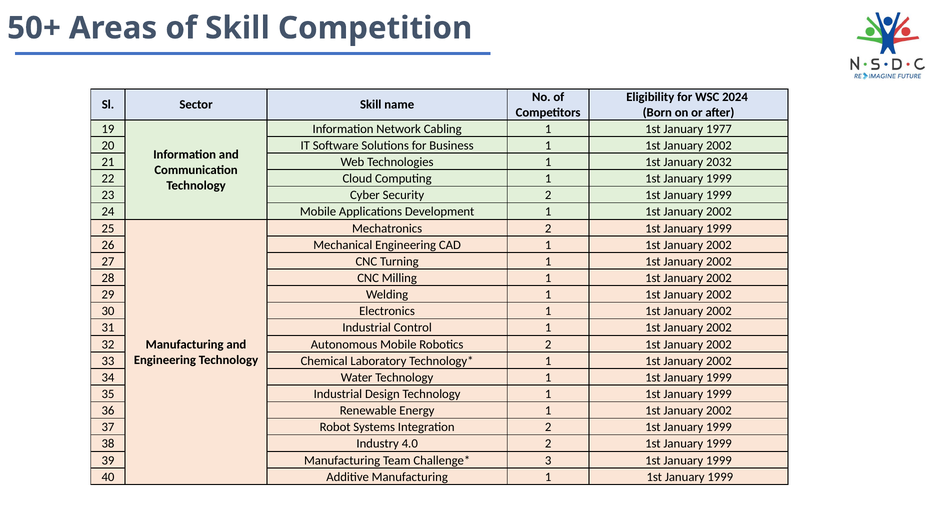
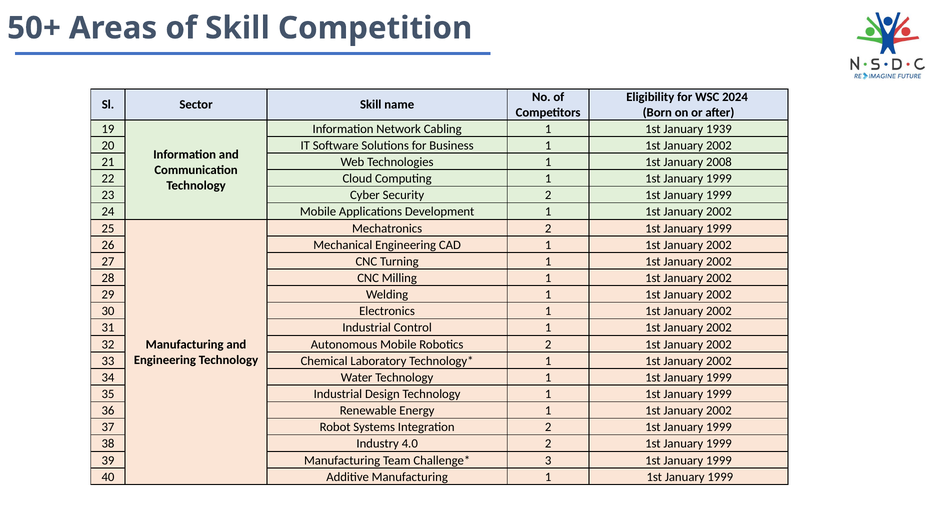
1977: 1977 -> 1939 (719, 129)
2032: 2032 -> 2008 (719, 162)
